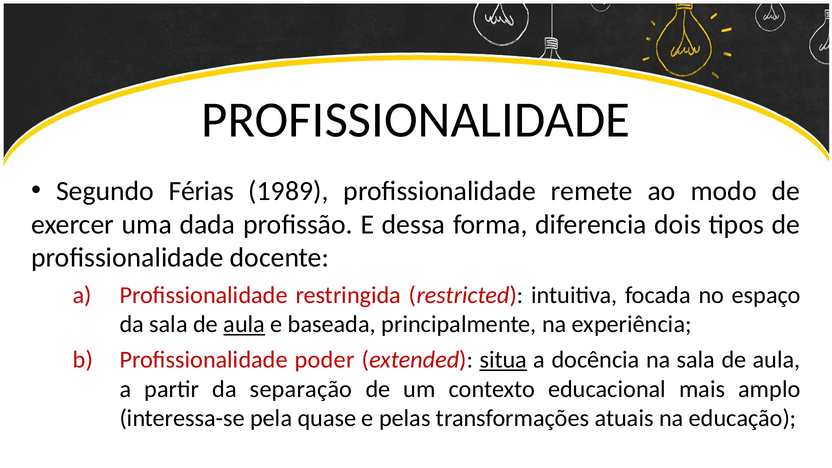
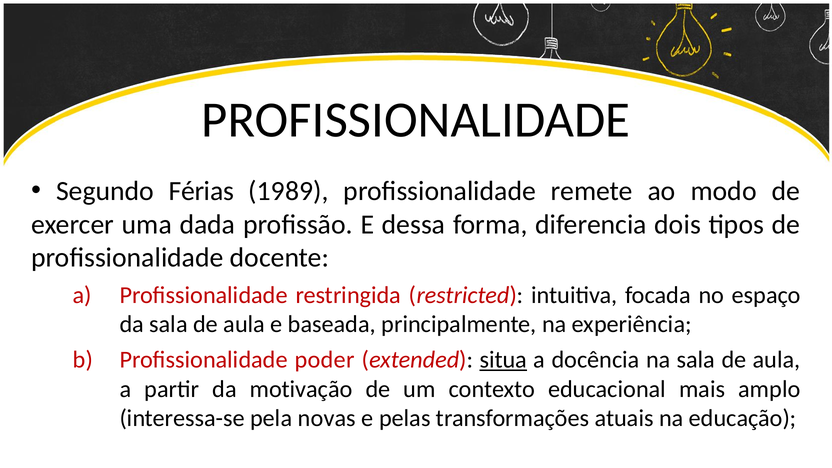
aula underline: present -> none (244, 324)
separação: separação -> motivação (301, 389)
quase: quase -> novas (327, 418)
